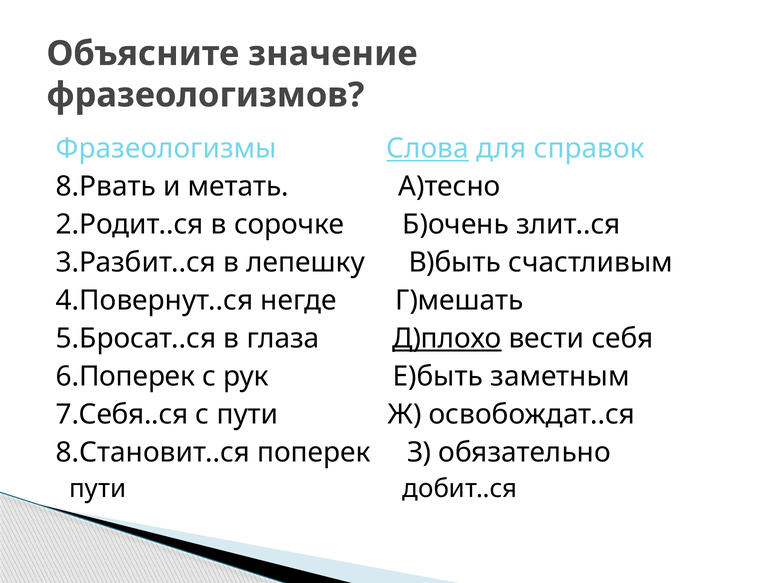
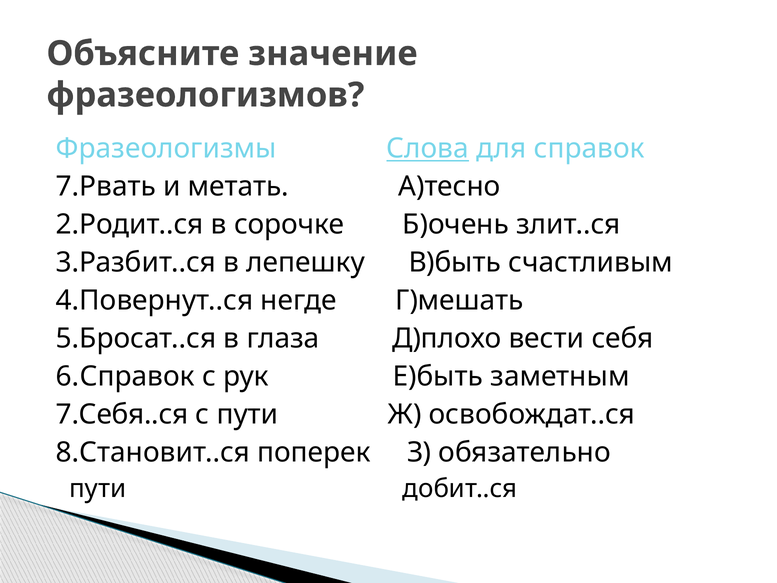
8.Рвать: 8.Рвать -> 7.Рвать (106, 186)
Д)плохо underline: present -> none (447, 338)
6.Поперек: 6.Поперек -> 6.Справок (125, 376)
